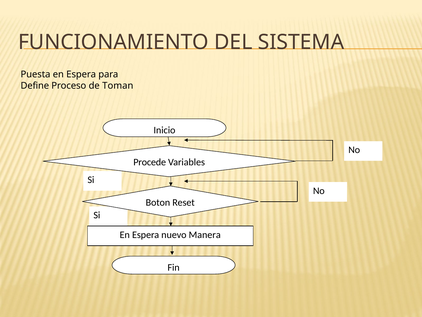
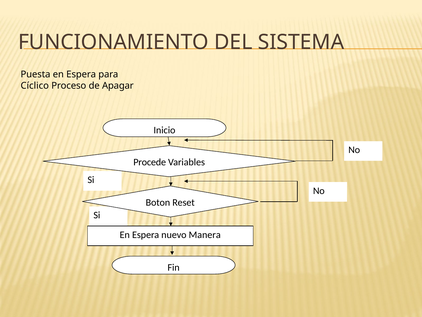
Define: Define -> Cíclico (35, 86)
Toman: Toman -> Apagar (118, 86)
